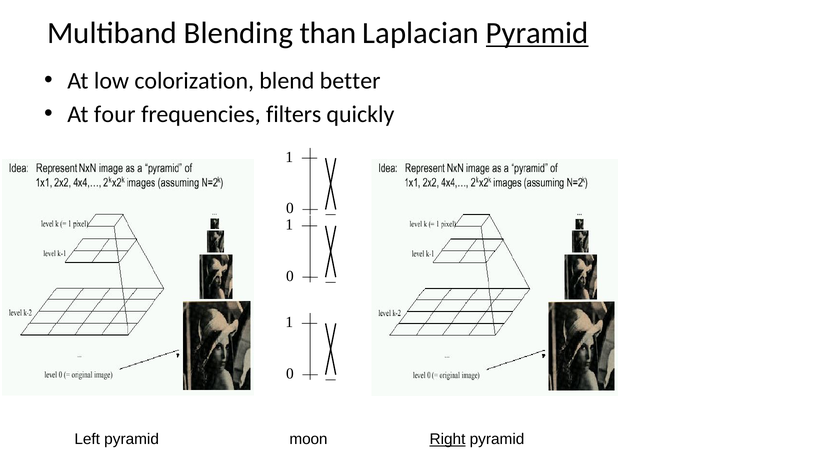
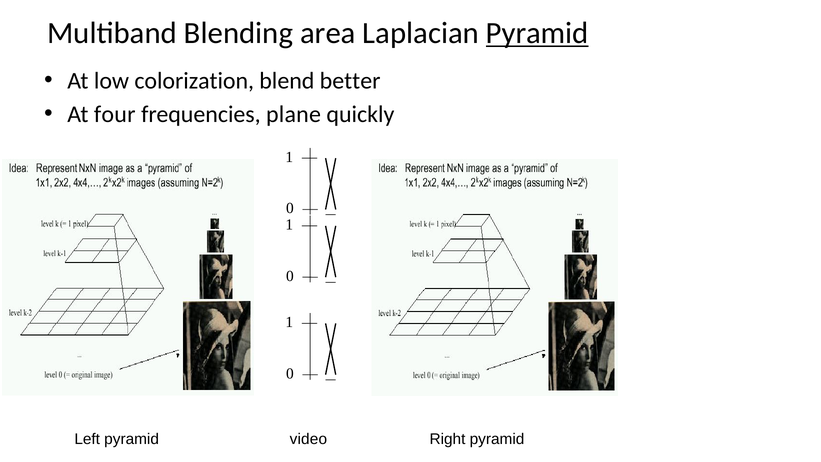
than: than -> area (328, 33)
filters: filters -> plane (294, 114)
moon: moon -> video (308, 439)
Right underline: present -> none (447, 439)
